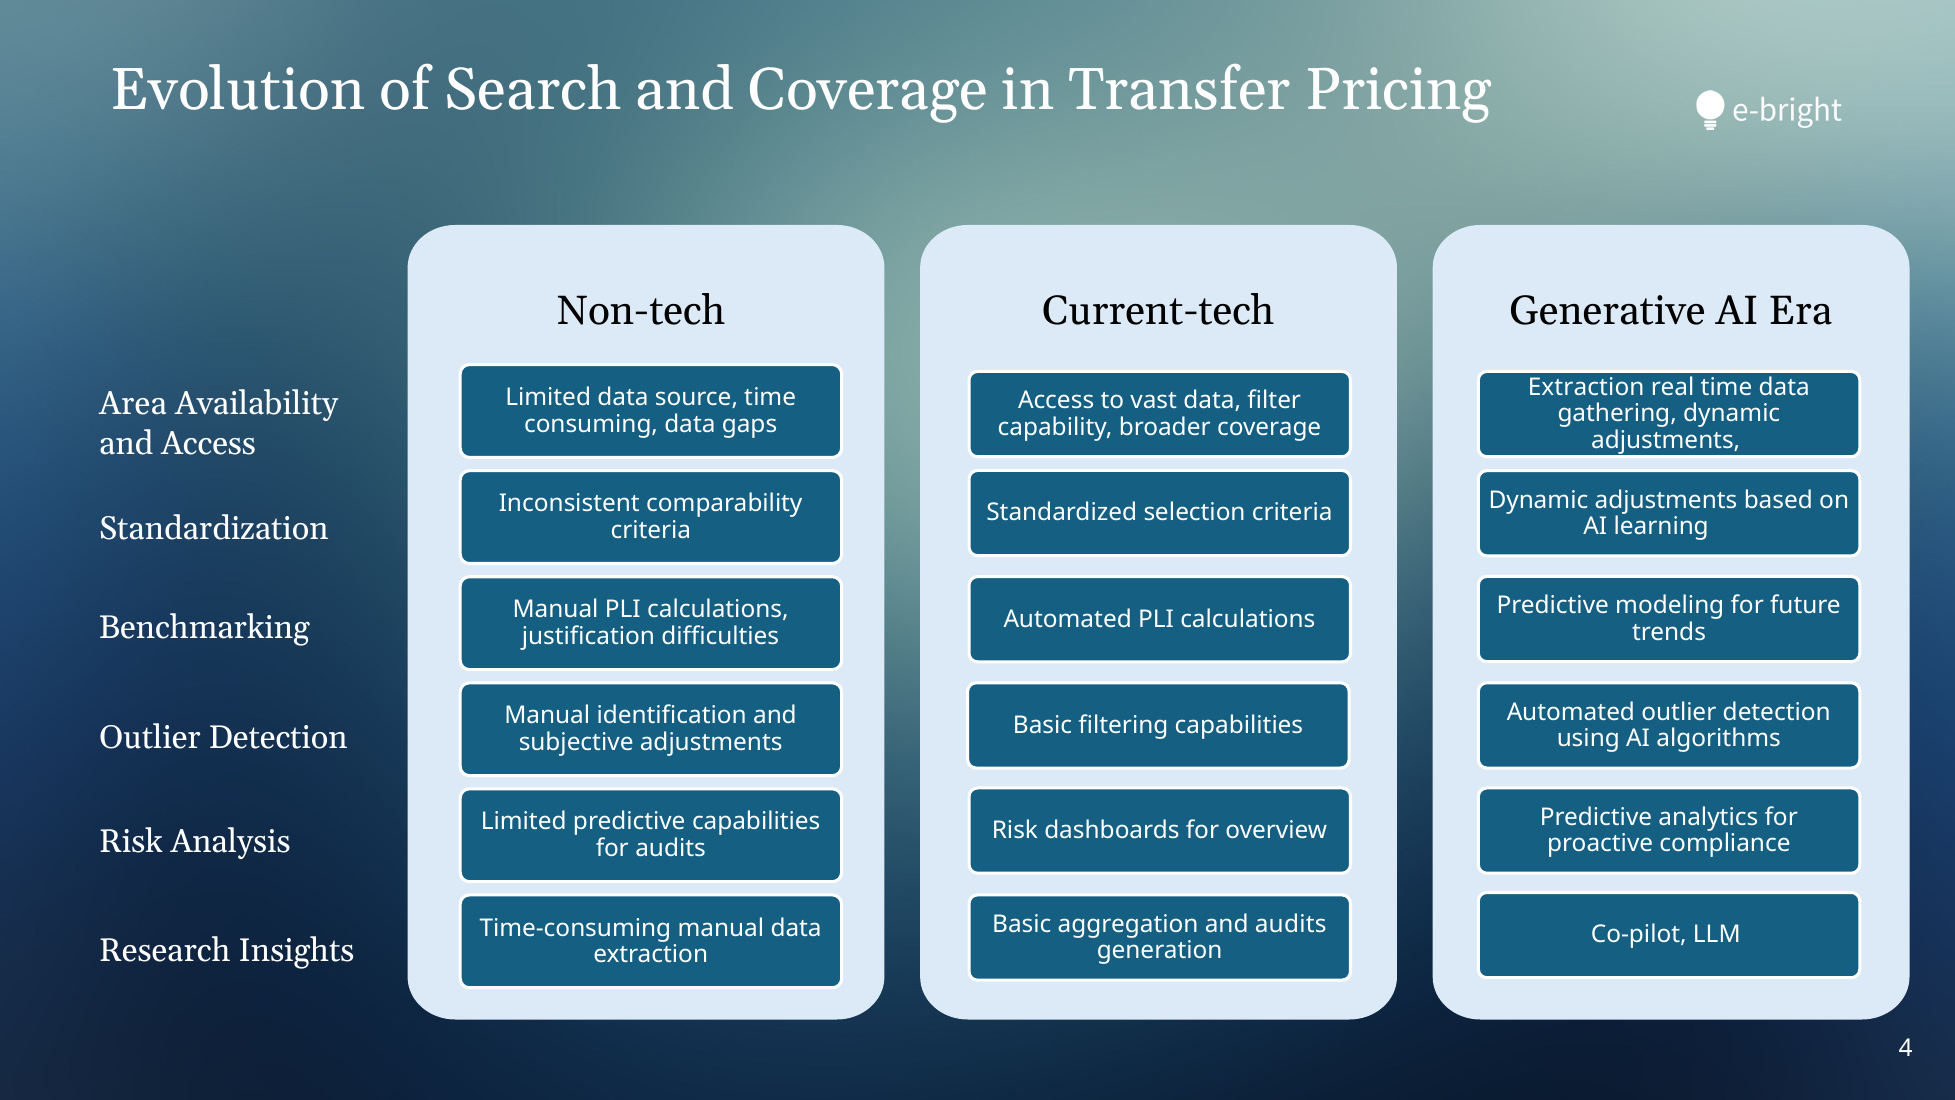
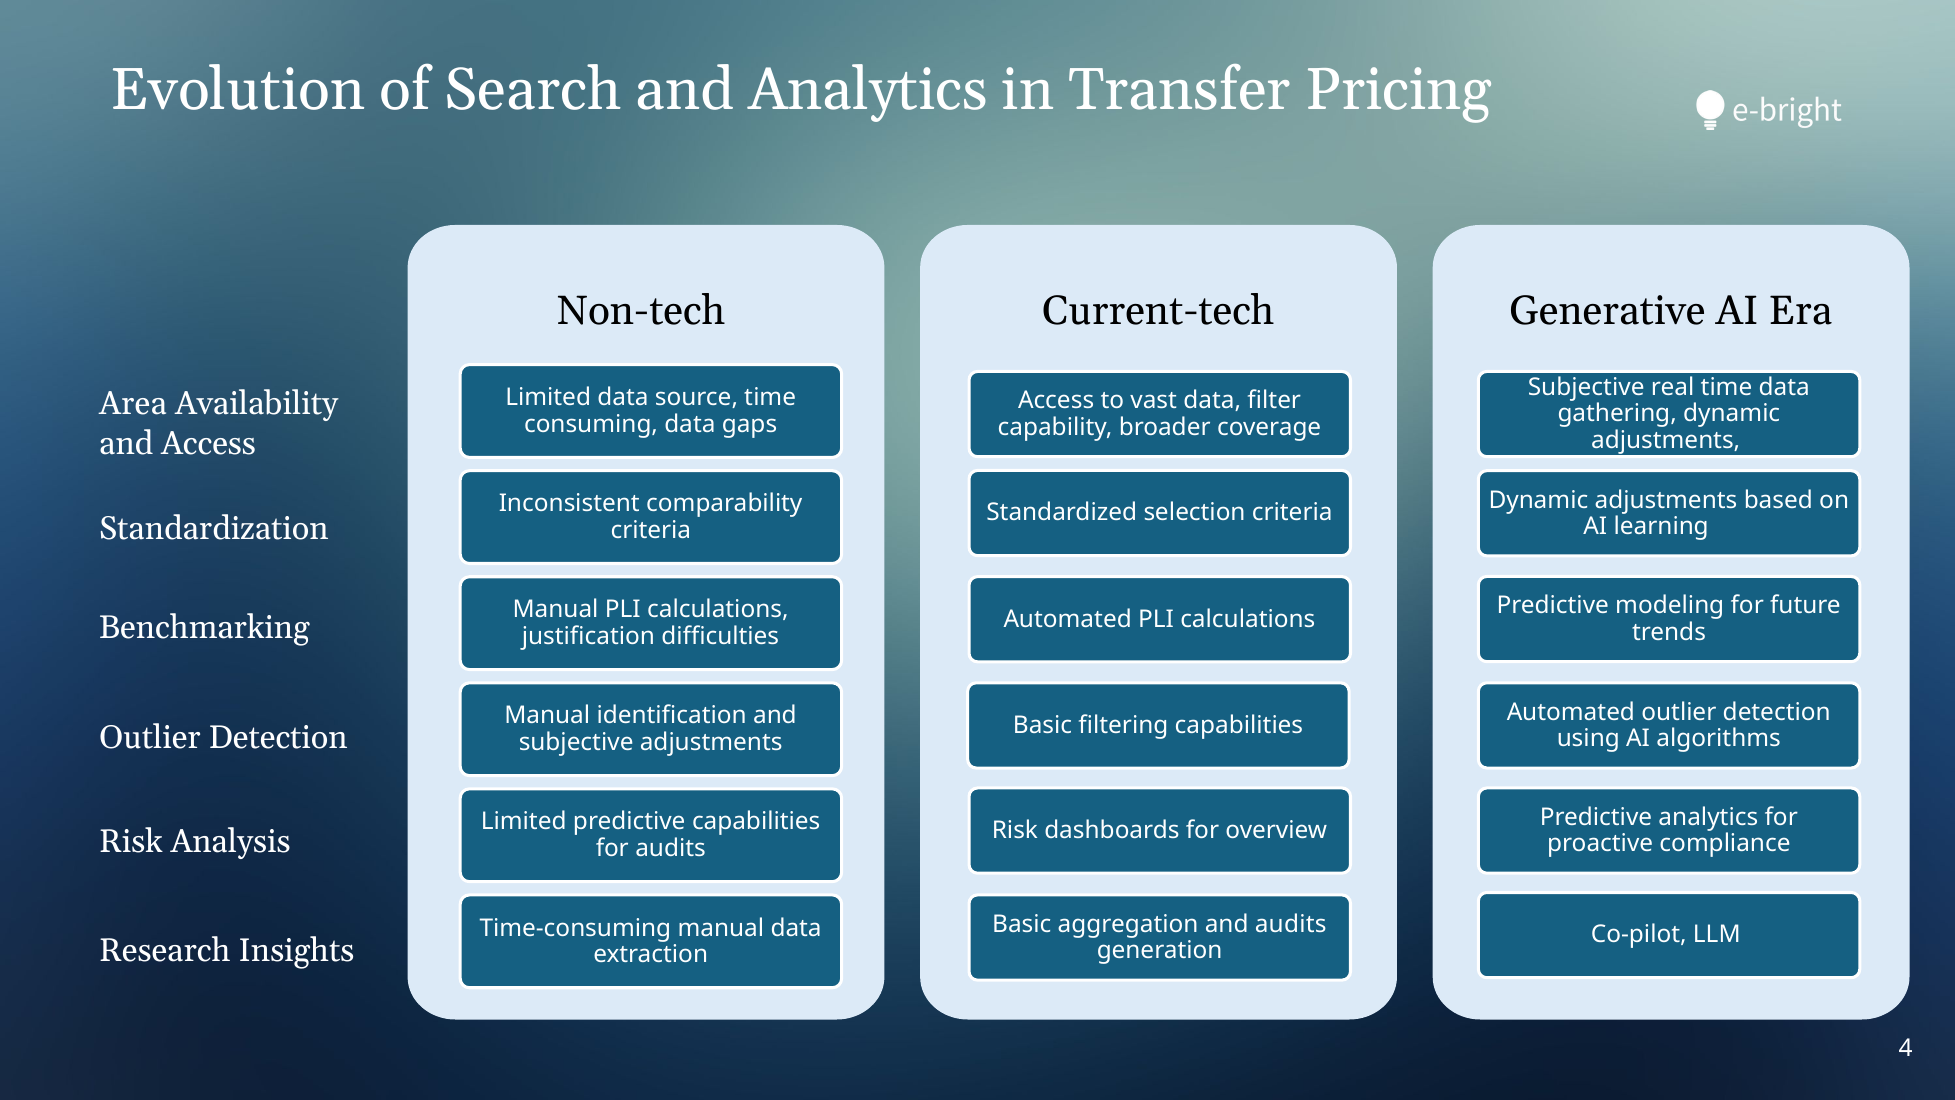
and Coverage: Coverage -> Analytics (868, 90)
Extraction: Extraction -> Subjective (1586, 387)
